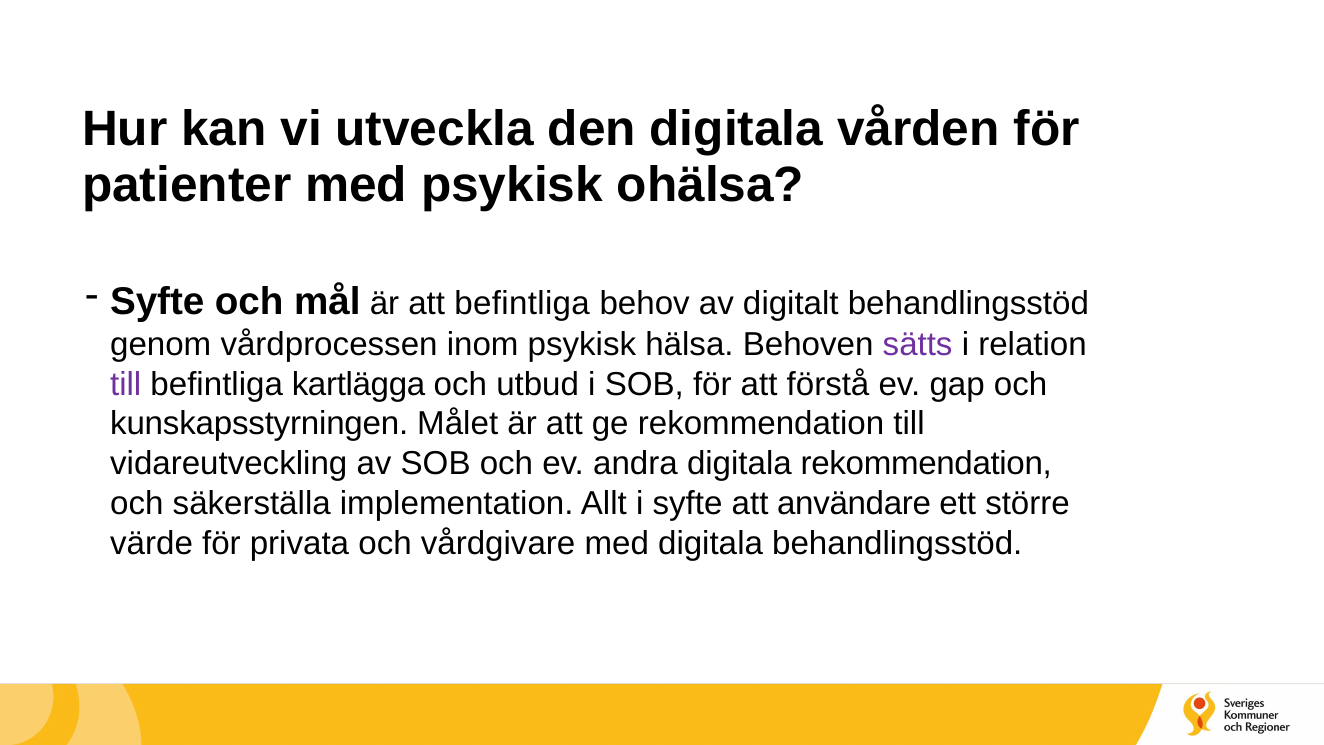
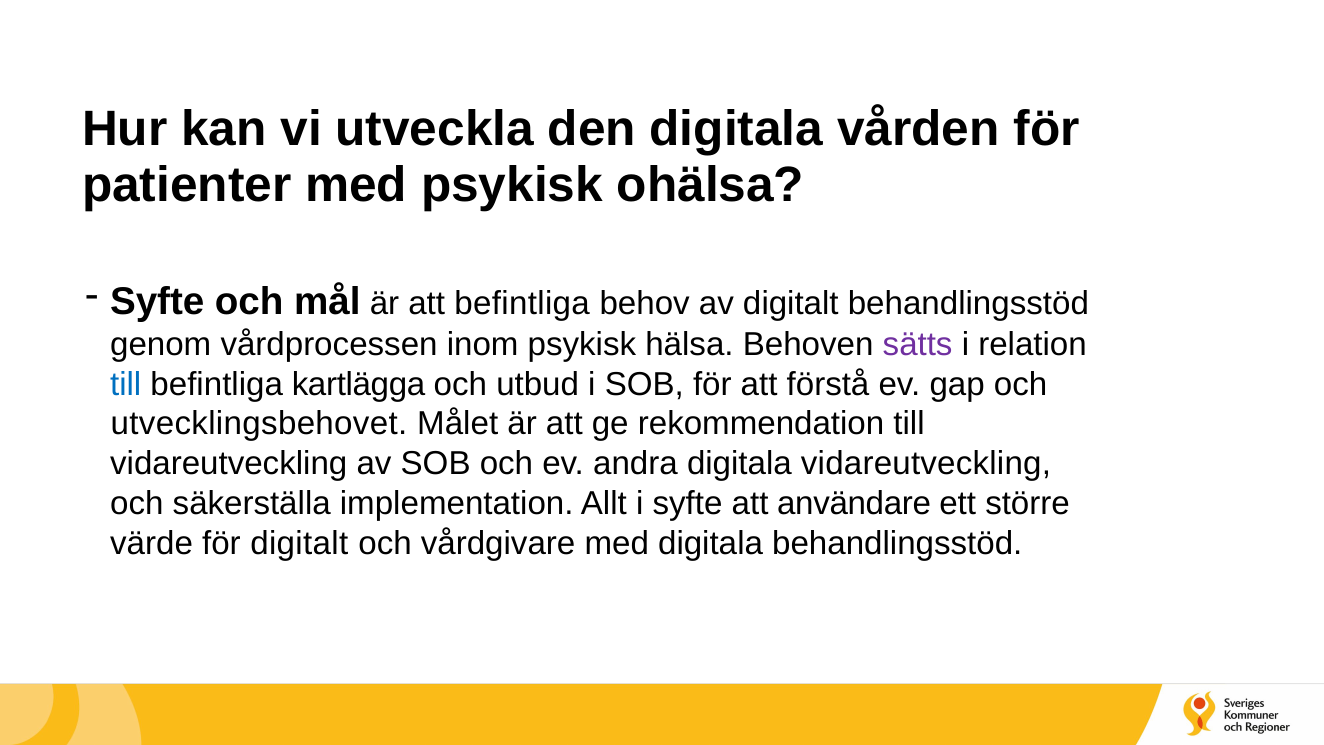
till colour: purple -> blue (126, 384)
kunskapsstyrningen: kunskapsstyrningen -> utvecklingsbehovet (259, 424)
digitala rekommendation: rekommendation -> vidareutveckling (926, 464)
för privata: privata -> digitalt (299, 543)
